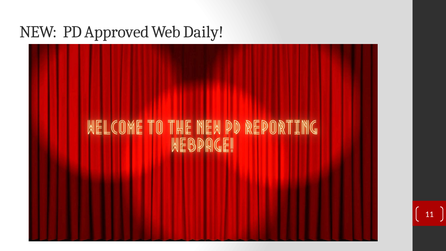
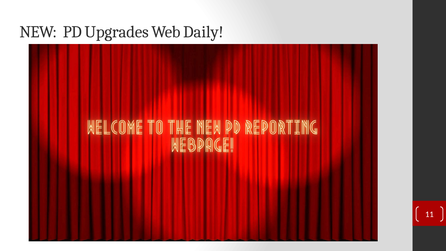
Approved: Approved -> Upgrades (117, 32)
